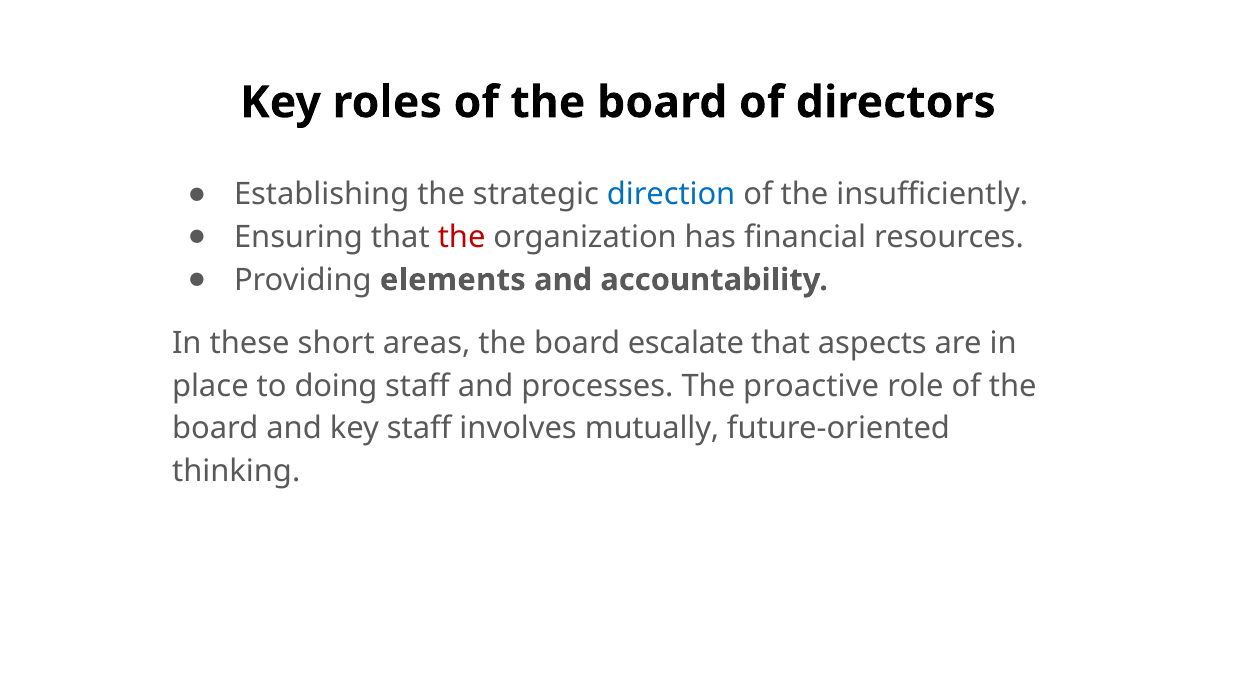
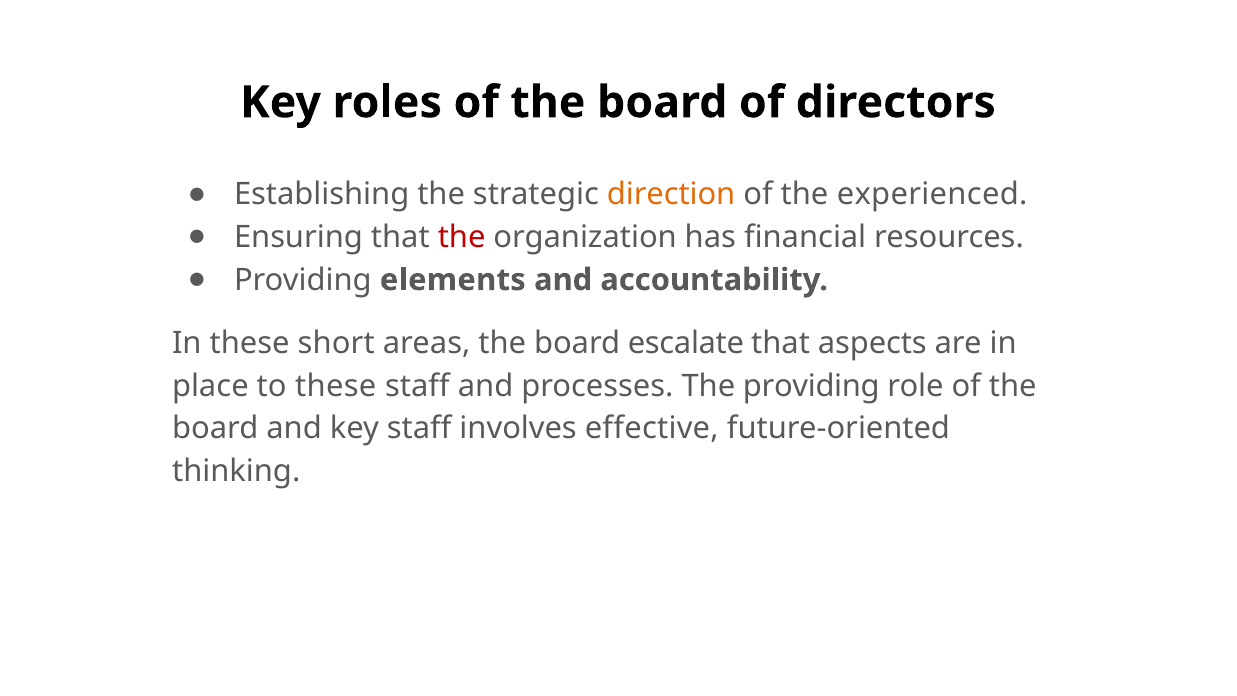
direction colour: blue -> orange (671, 195)
insufficiently: insufficiently -> experienced (932, 195)
to doing: doing -> these (336, 386)
The proactive: proactive -> providing (811, 386)
mutually: mutually -> effective (652, 428)
